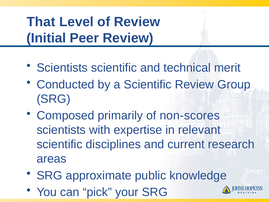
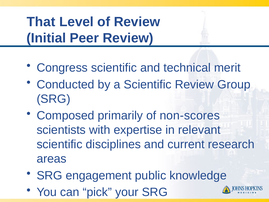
Scientists: Scientists -> Congress (62, 68)
approximate: approximate -> engagement (99, 175)
